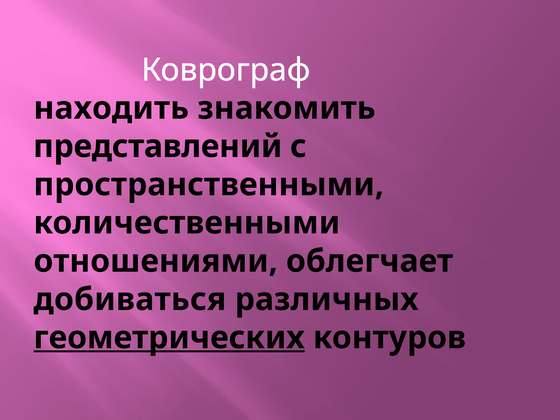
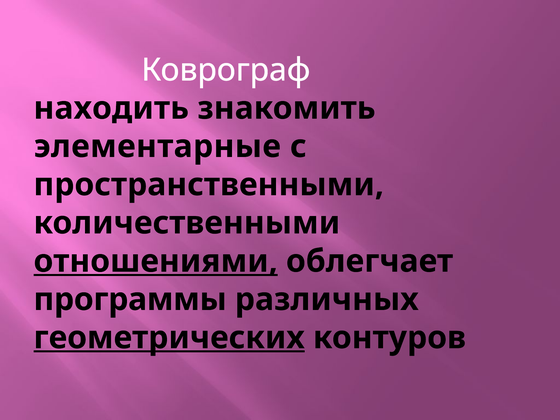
представлений: представлений -> элементарные (157, 146)
отношениями underline: none -> present (156, 261)
добиваться: добиваться -> программы (130, 299)
